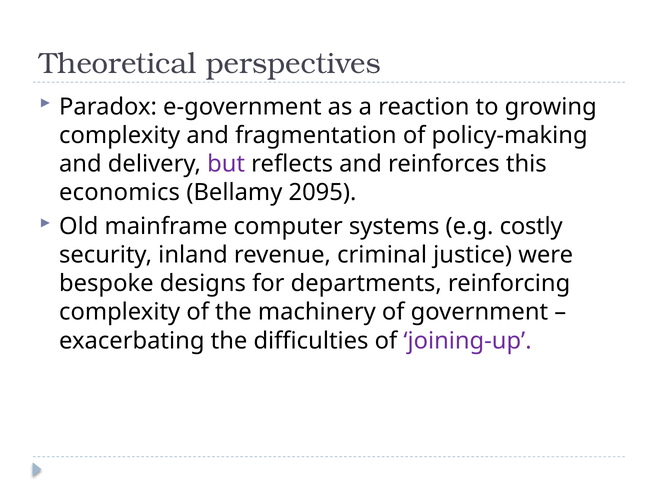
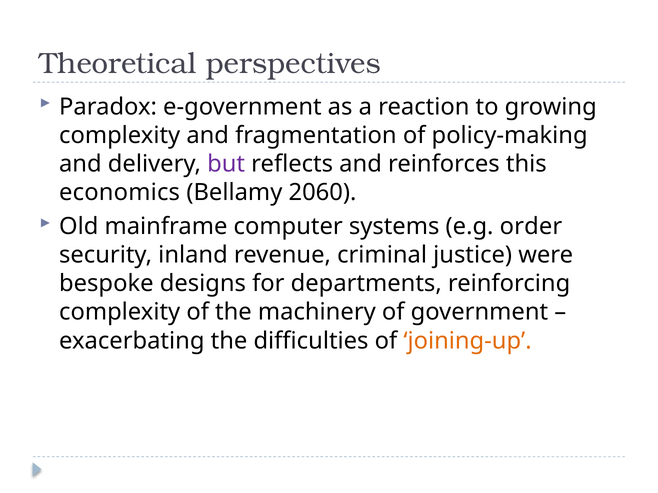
2095: 2095 -> 2060 (322, 193)
costly: costly -> order (531, 227)
joining-up colour: purple -> orange (468, 341)
